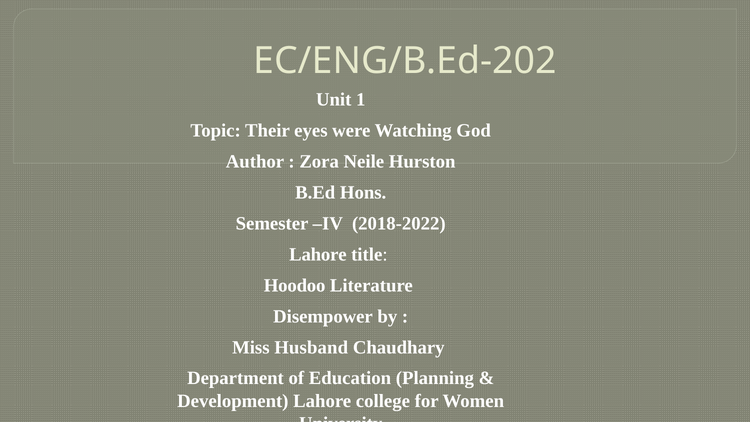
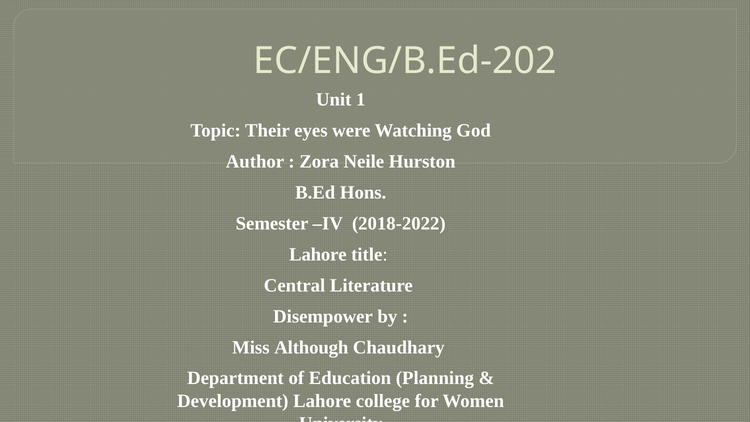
Hoodoo: Hoodoo -> Central (295, 285)
Husband: Husband -> Although (311, 347)
